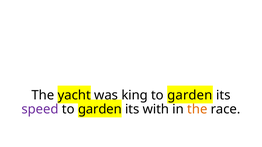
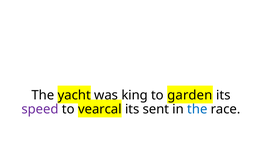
garden: garden -> vearcal (100, 110)
with: with -> sent (156, 110)
the colour: orange -> blue (197, 110)
